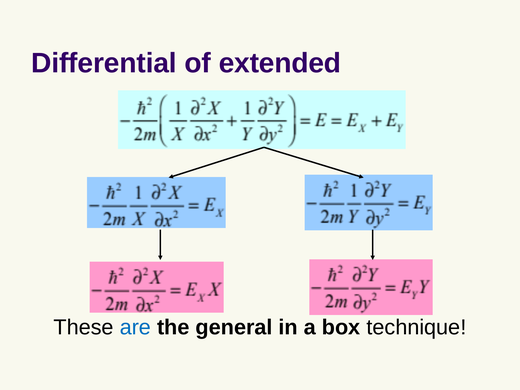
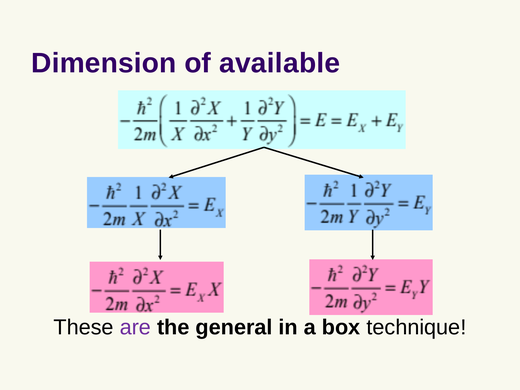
Differential: Differential -> Dimension (104, 63)
extended: extended -> available (280, 63)
are colour: blue -> purple (135, 327)
